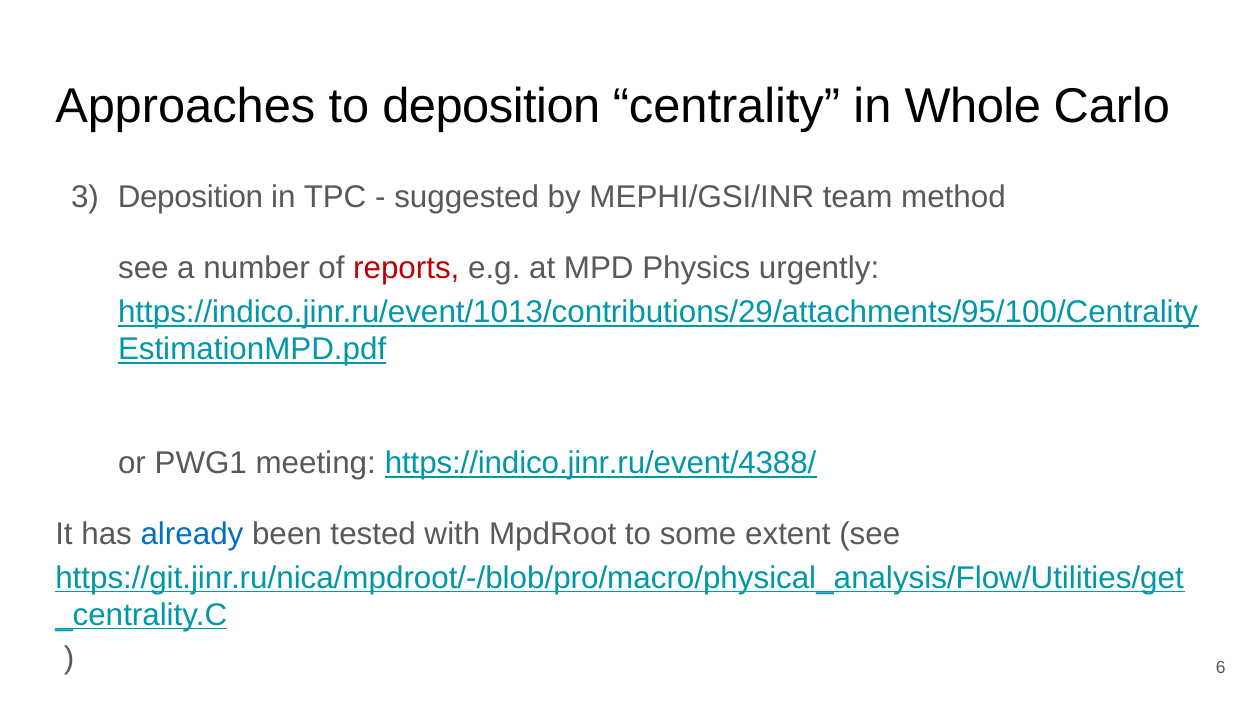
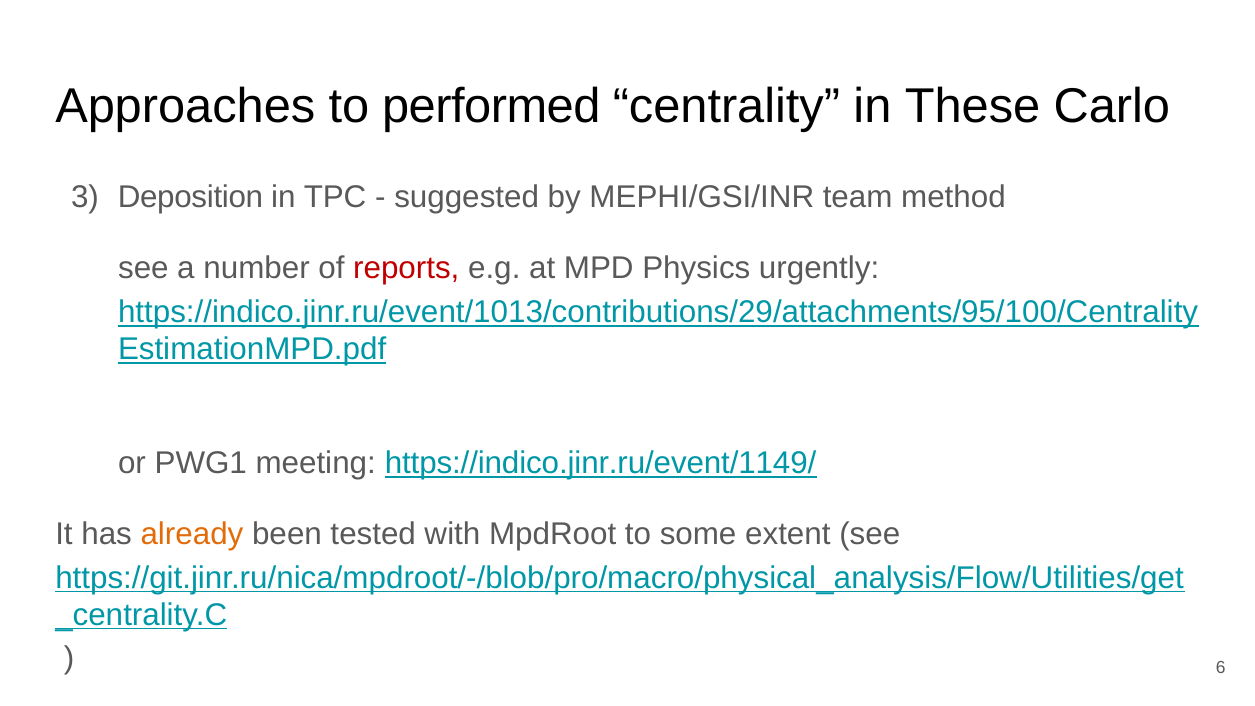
to deposition: deposition -> performed (491, 106)
Whole: Whole -> These (973, 106)
https://indico.jinr.ru/event/4388/: https://indico.jinr.ru/event/4388/ -> https://indico.jinr.ru/event/1149/ (601, 463)
already colour: blue -> orange (192, 534)
